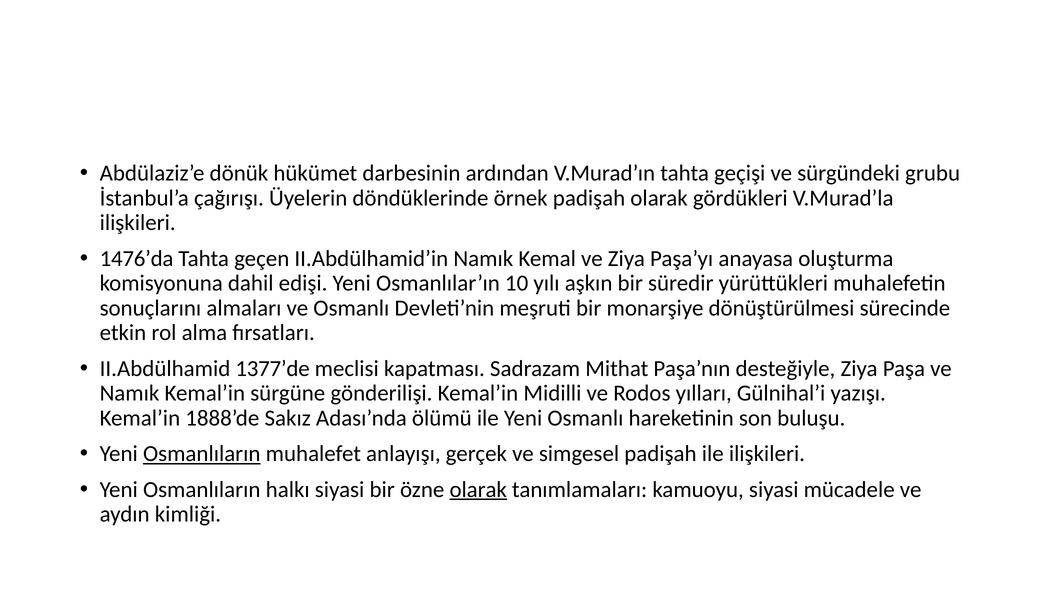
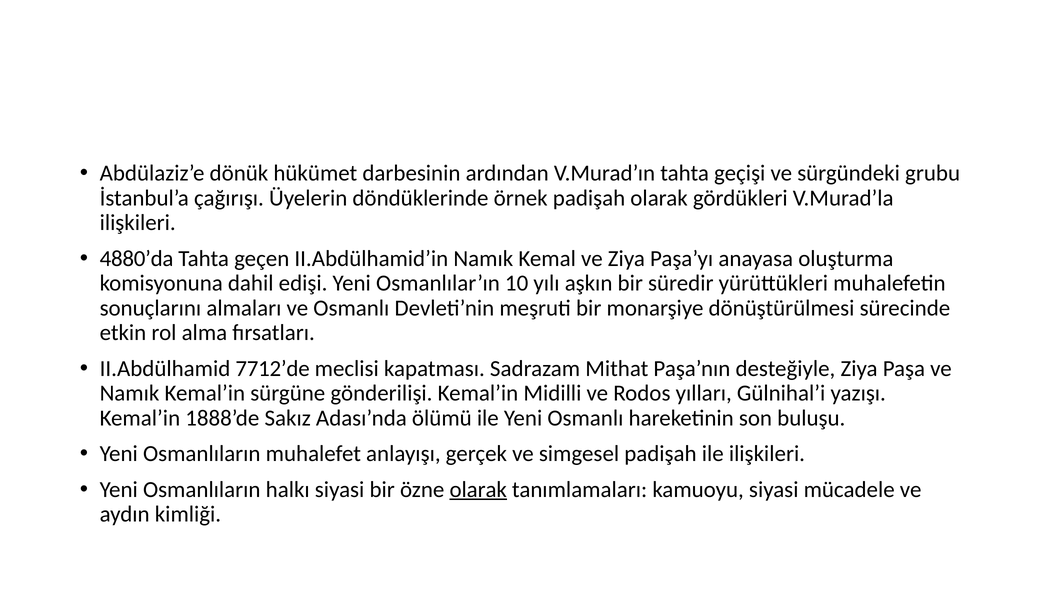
1476’da: 1476’da -> 4880’da (137, 259)
1377’de: 1377’de -> 7712’de (273, 369)
Osmanlıların underline: present -> none (202, 454)
